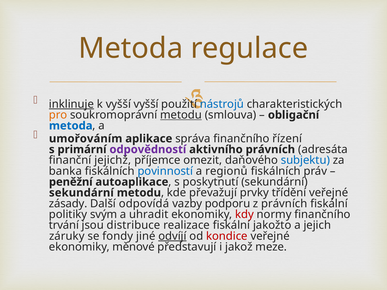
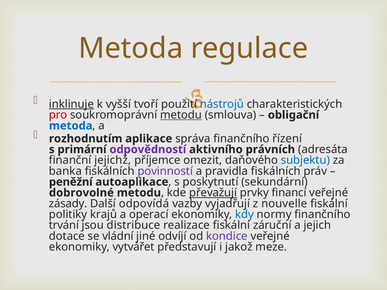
vyšší vyšší: vyšší -> tvoří (146, 104)
pro colour: orange -> red (58, 115)
umořováním: umořováním -> rozhodnutím (86, 139)
povinností colour: blue -> purple (165, 171)
regionů: regionů -> pravidla (227, 171)
sekundární: sekundární -> dobrovolné (81, 193)
převažují underline: none -> present (213, 193)
třídění: třídění -> financí (289, 193)
podporu: podporu -> vyjadřují (227, 204)
z právních: právních -> nouvelle (284, 204)
svým: svým -> krajů (104, 215)
uhradit: uhradit -> operací (149, 215)
kdy colour: red -> blue (244, 215)
jakožto: jakožto -> záruční (272, 225)
záruky: záruky -> dotace (67, 236)
fondy: fondy -> vládní (118, 236)
odvíjí underline: present -> none (172, 236)
kondice colour: red -> purple (227, 236)
měnové: měnové -> vytvářet (134, 247)
